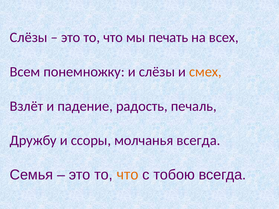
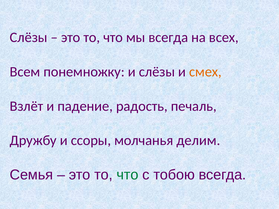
мы печать: печать -> всегда (168, 37)
молчанья всегда: всегда -> делим (198, 141)
что colour: orange -> green (128, 175)
